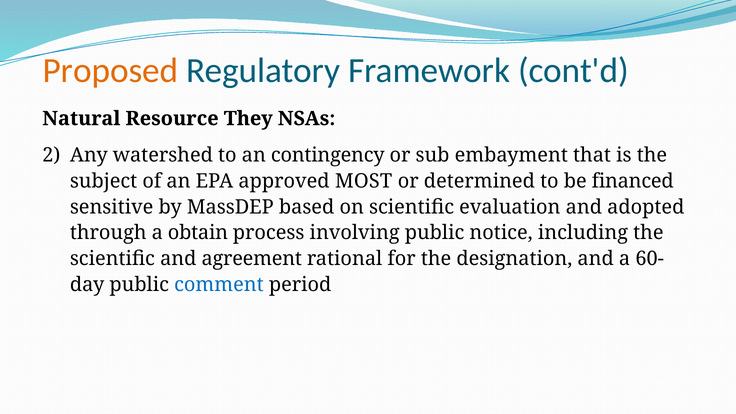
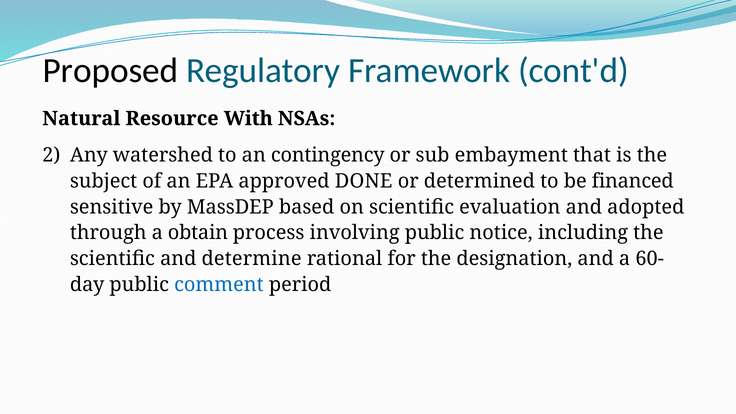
Proposed colour: orange -> black (110, 70)
They: They -> With (248, 119)
MOST: MOST -> DONE (364, 181)
agreement: agreement -> determine (252, 259)
